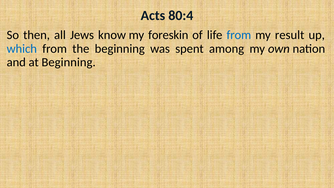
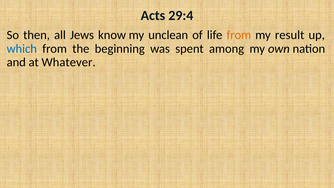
80:4: 80:4 -> 29:4 (181, 16)
foreskin: foreskin -> unclean (168, 35)
from colour: blue -> orange (239, 35)
at Beginning: Beginning -> Whatever (69, 62)
